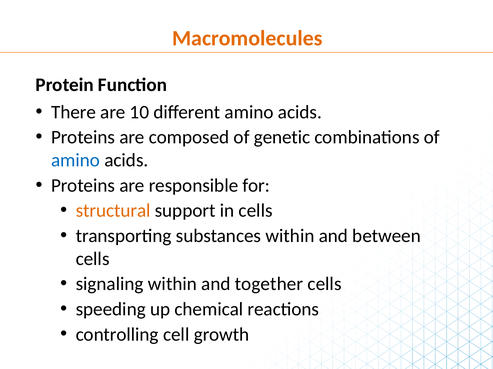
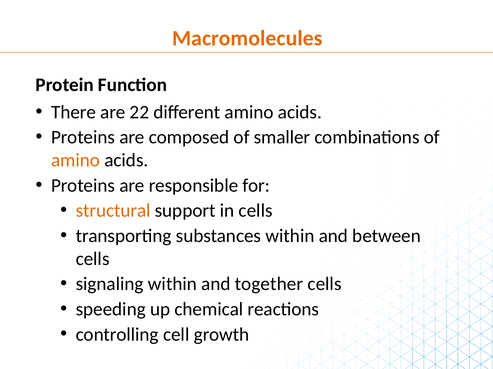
10: 10 -> 22 (139, 112)
genetic: genetic -> smaller (282, 138)
amino colour: blue -> orange (76, 161)
